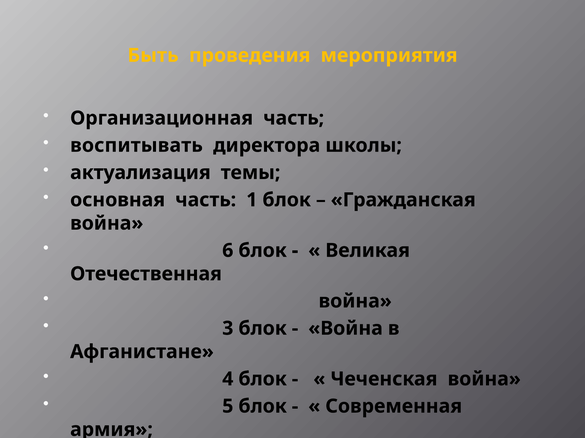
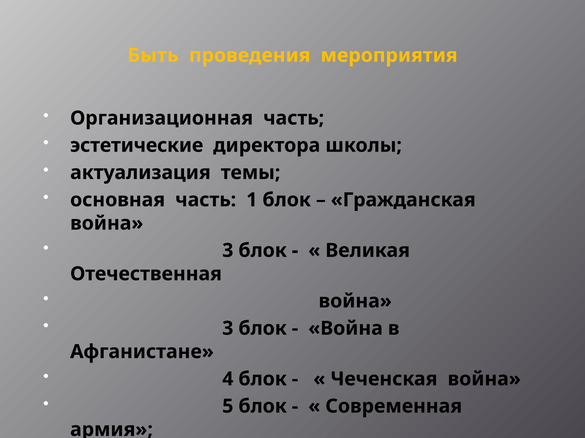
воспитывать: воспитывать -> эстетические (137, 146)
6: 6 -> 3 (228, 251)
